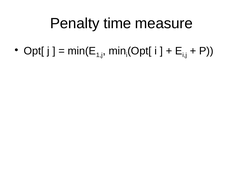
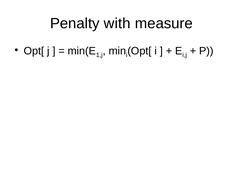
time: time -> with (117, 24)
